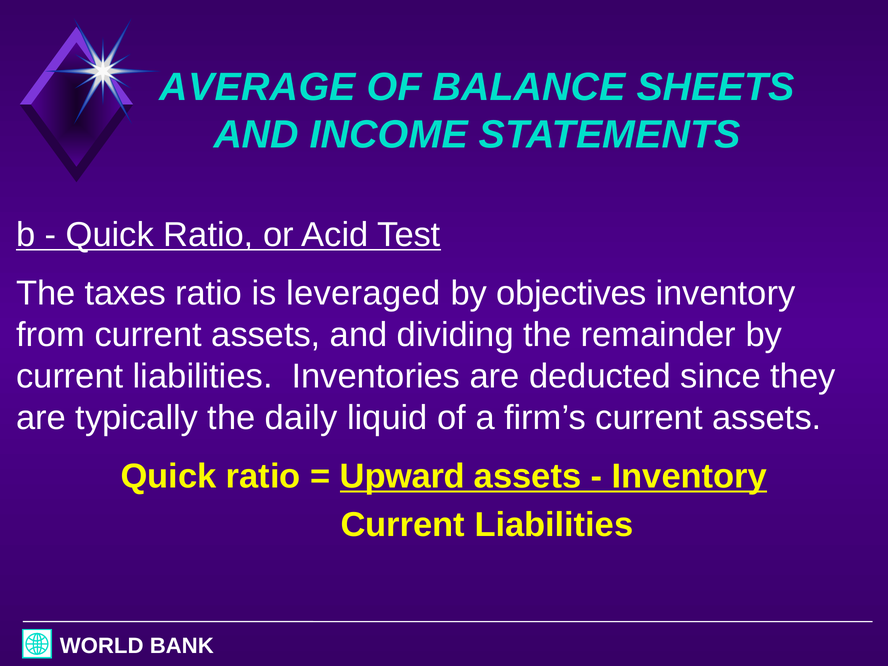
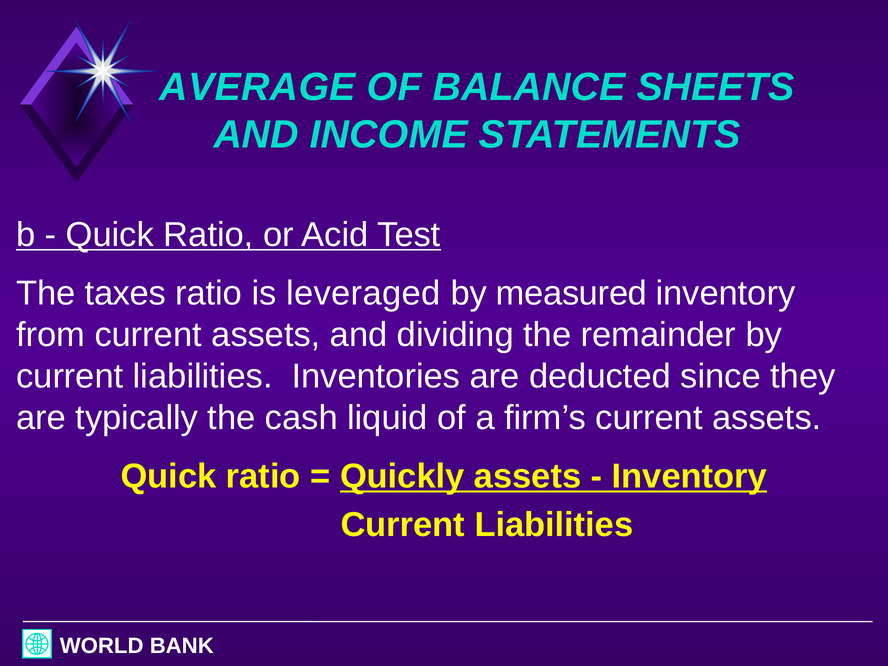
objectives: objectives -> measured (571, 293)
daily: daily -> cash (301, 418)
Upward: Upward -> Quickly (402, 477)
